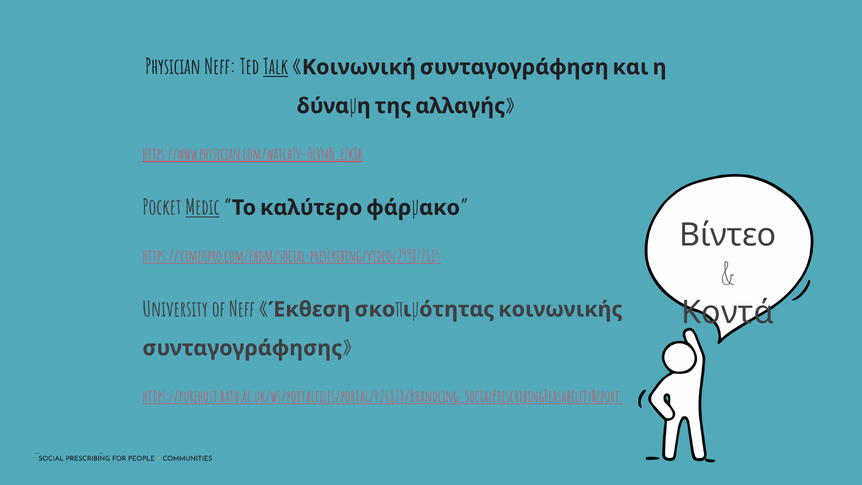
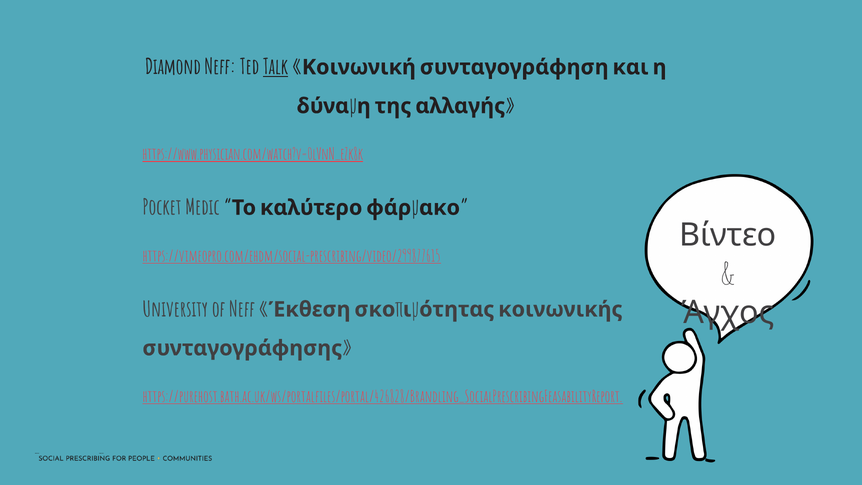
Physician: Physician -> Diamond (173, 67)
Medic underline: present -> none (203, 208)
Κοντά: Κοντά -> Άγχος (728, 313)
